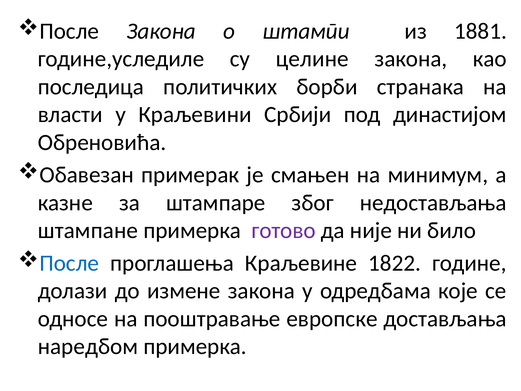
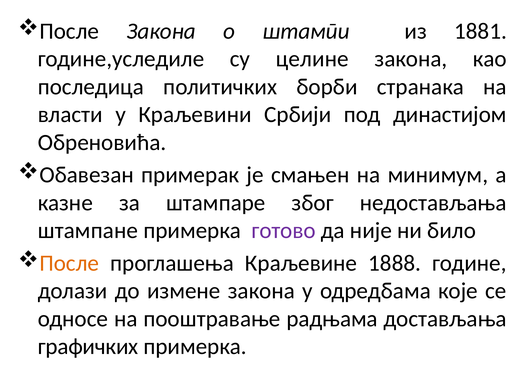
После colour: blue -> orange (69, 263)
1822: 1822 -> 1888 (395, 263)
европске: европске -> радњама (332, 319)
наредбом: наредбом -> графичких (88, 346)
